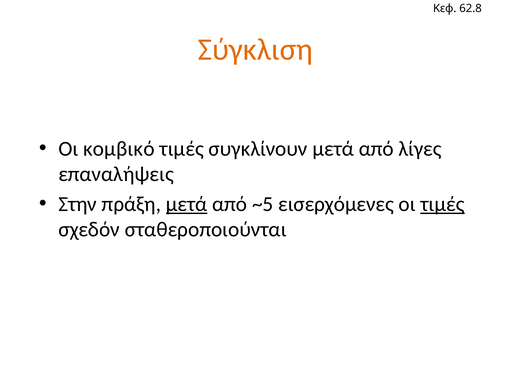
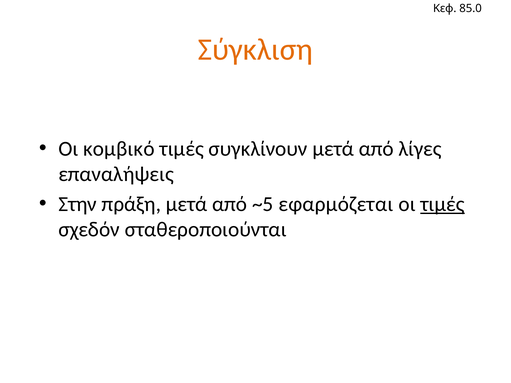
62.8: 62.8 -> 85.0 (471, 8)
μετά underline: present -> none (187, 204)
εισερχόμενες: εισερχόμενες -> εφαρμόζεται (336, 204)
